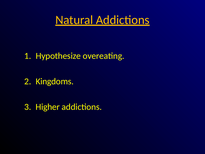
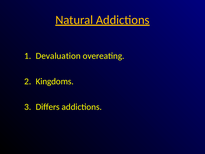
Hypothesize: Hypothesize -> Devaluation (58, 56)
Higher: Higher -> Differs (48, 107)
